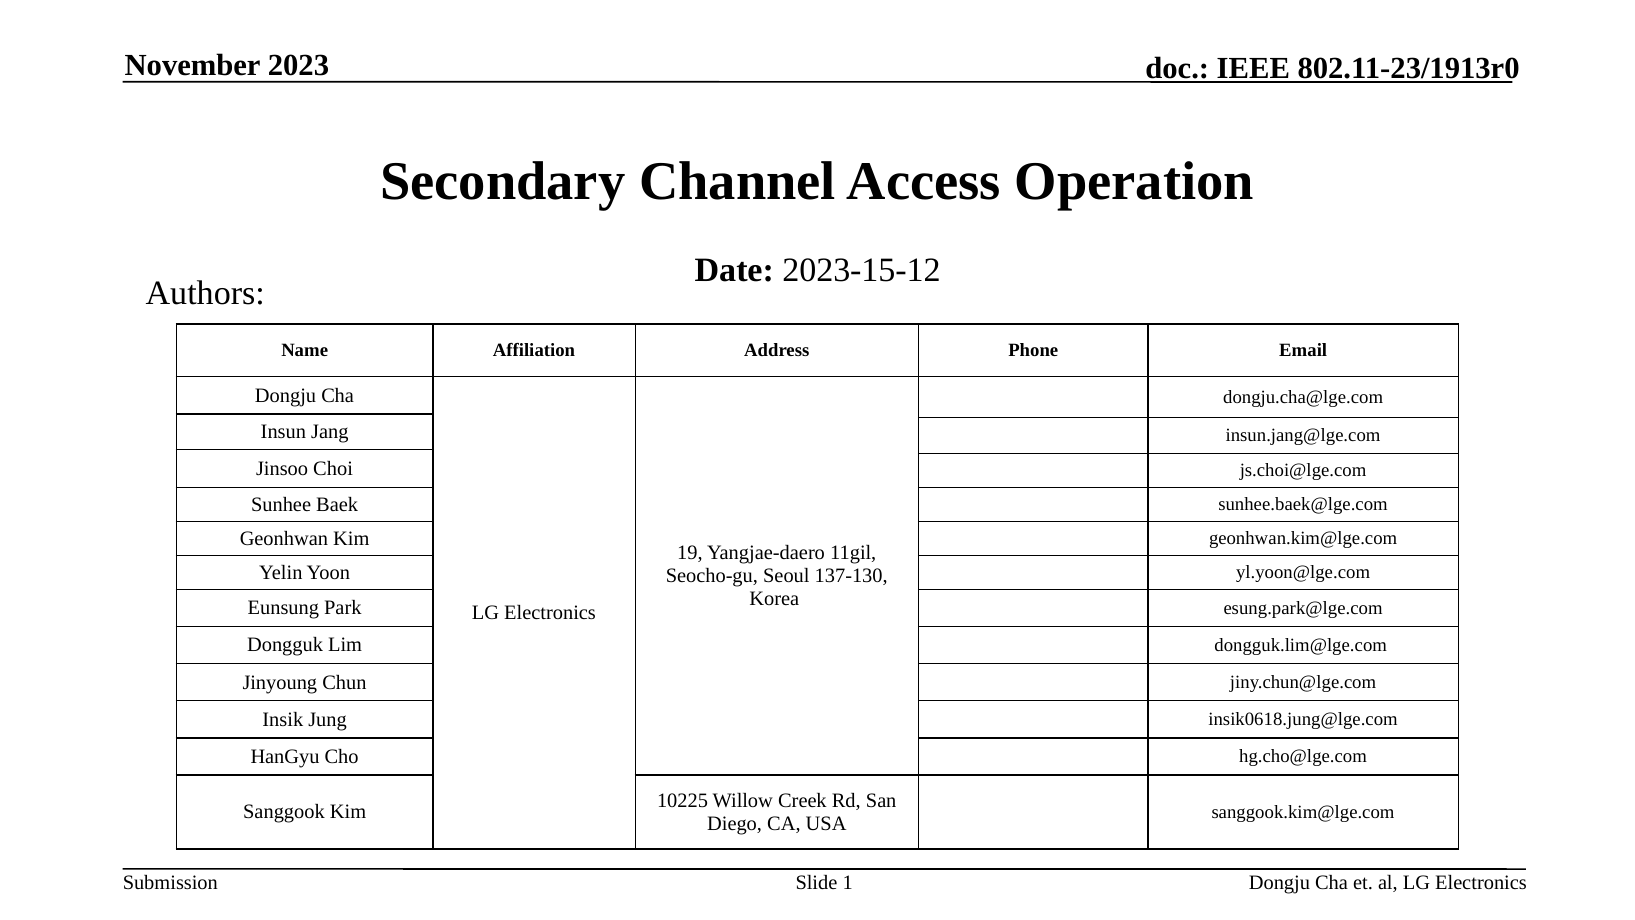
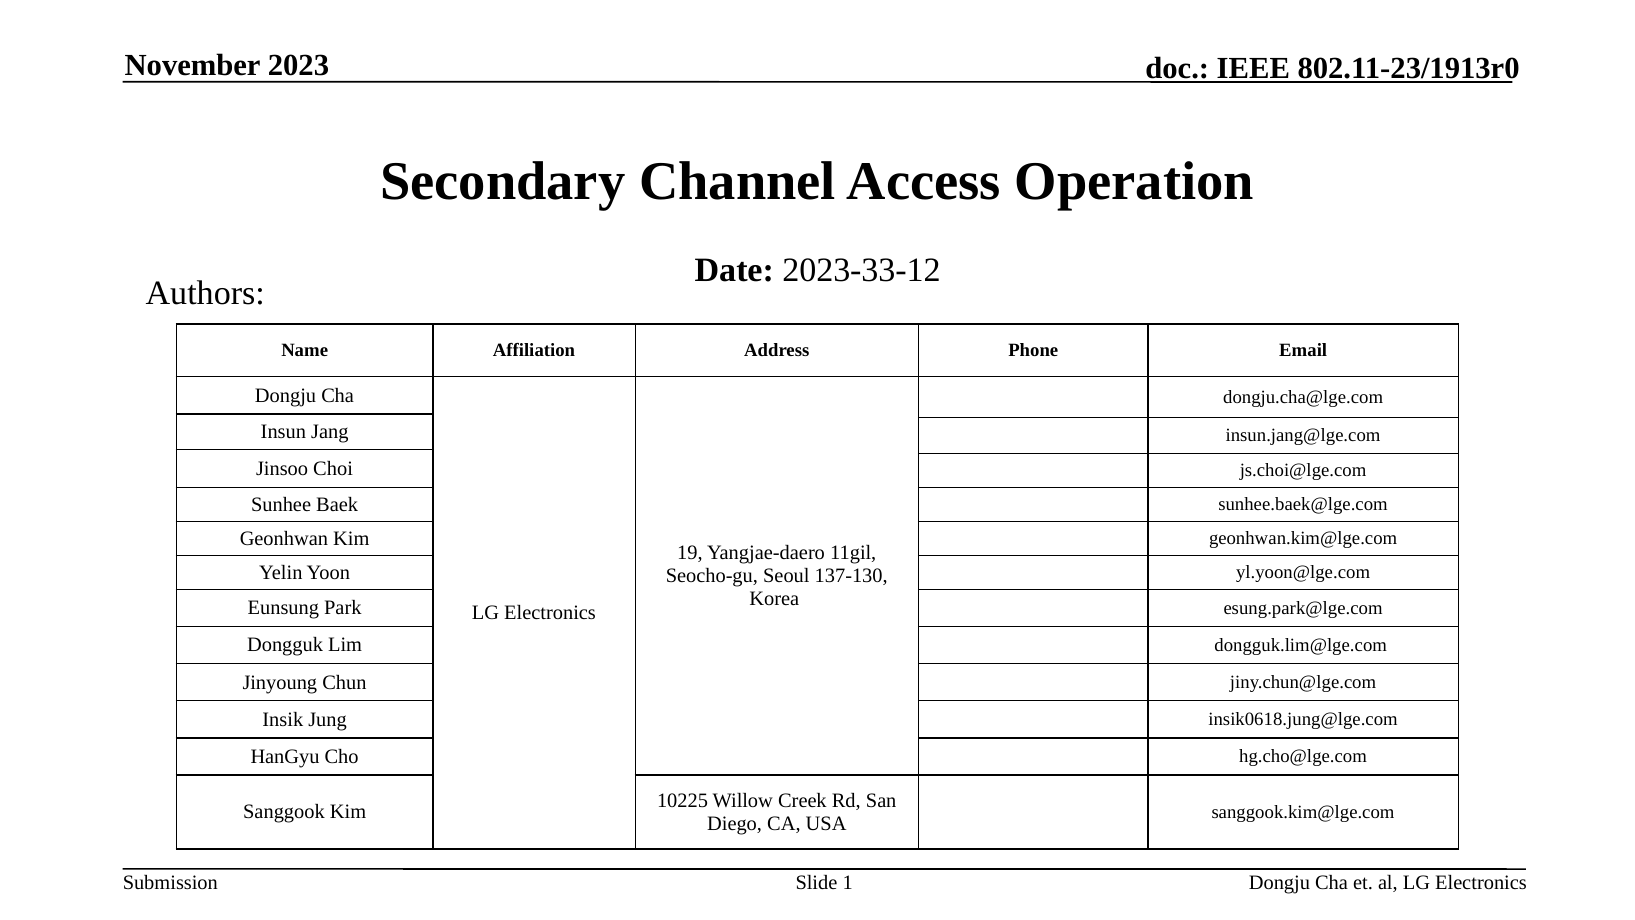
2023-15-12: 2023-15-12 -> 2023-33-12 (862, 270)
